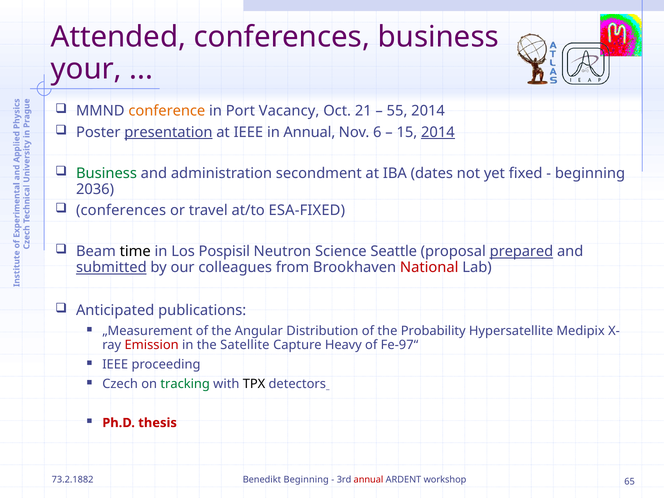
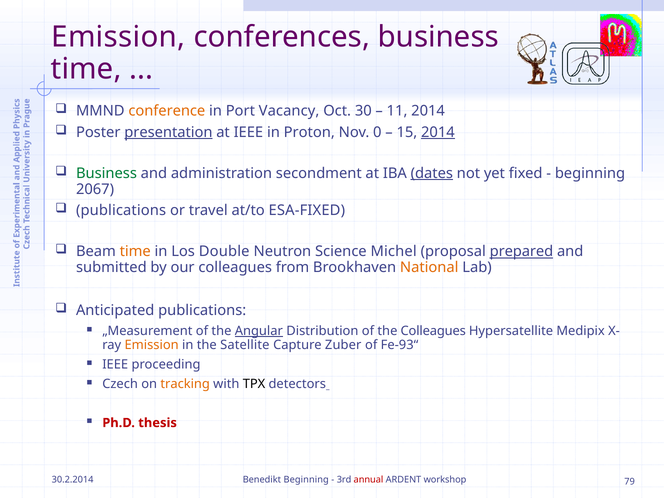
Attended: Attended -> Emission (118, 37)
your: your -> time (86, 69)
21: 21 -> 30 (363, 111)
55: 55 -> 11 (397, 111)
in Annual: Annual -> Proton (309, 132)
6: 6 -> 0 (377, 132)
dates underline: none -> present (432, 173)
2036: 2036 -> 2067 (95, 189)
conferences: conferences -> publications (121, 211)
time colour: black -> orange (135, 252)
Pospisil: Pospisil -> Double (224, 252)
Seattle: Seattle -> Michel (394, 252)
submitted underline: present -> none (111, 267)
National colour: red -> orange (429, 267)
Angular underline: none -> present (259, 331)
the Probability: Probability -> Colleagues (433, 331)
Emission colour: red -> orange (152, 345)
Heavy: Heavy -> Zuber (343, 345)
Fe-97“: Fe-97“ -> Fe-93“ (400, 345)
tracking colour: green -> orange (185, 384)
73.2.1882: 73.2.1882 -> 30.2.2014 (73, 480)
65: 65 -> 79 (630, 482)
